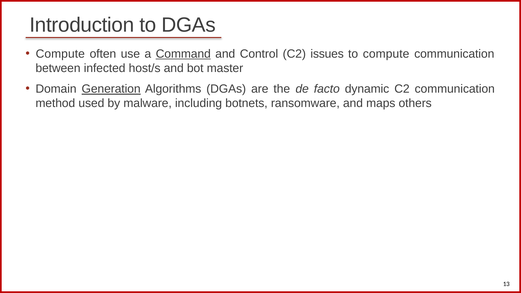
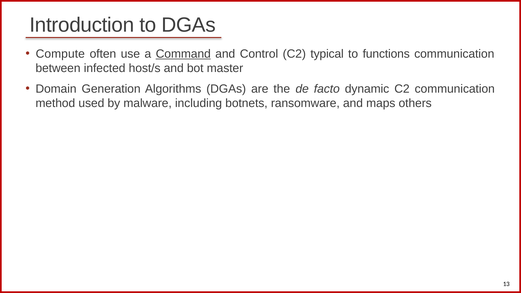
issues: issues -> typical (327, 54)
to compute: compute -> functions (386, 54)
Generation underline: present -> none (111, 89)
